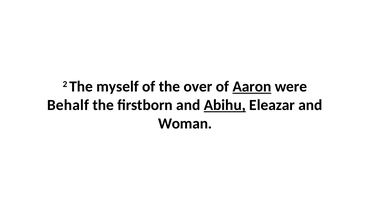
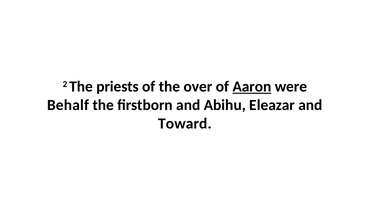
myself: myself -> priests (118, 87)
Abihu underline: present -> none (225, 105)
Woman: Woman -> Toward (185, 124)
